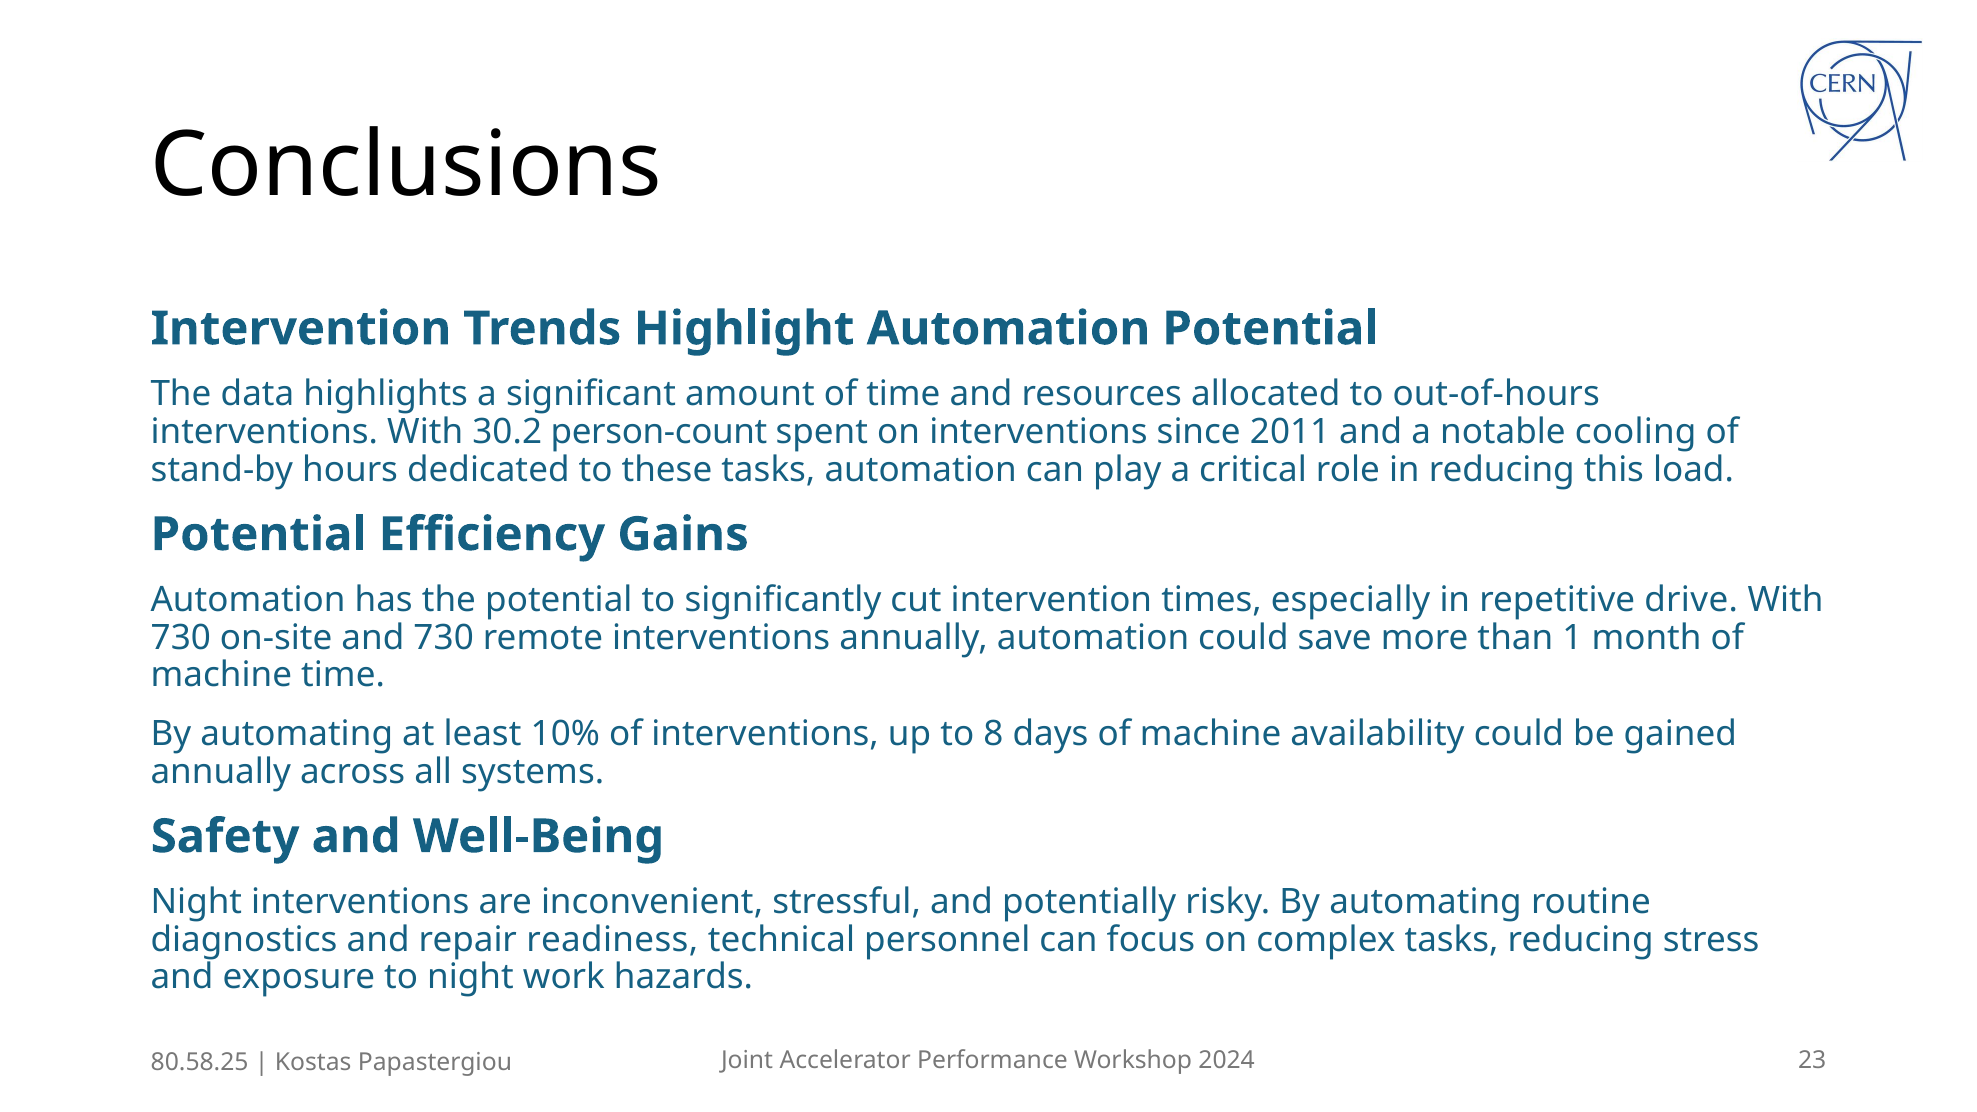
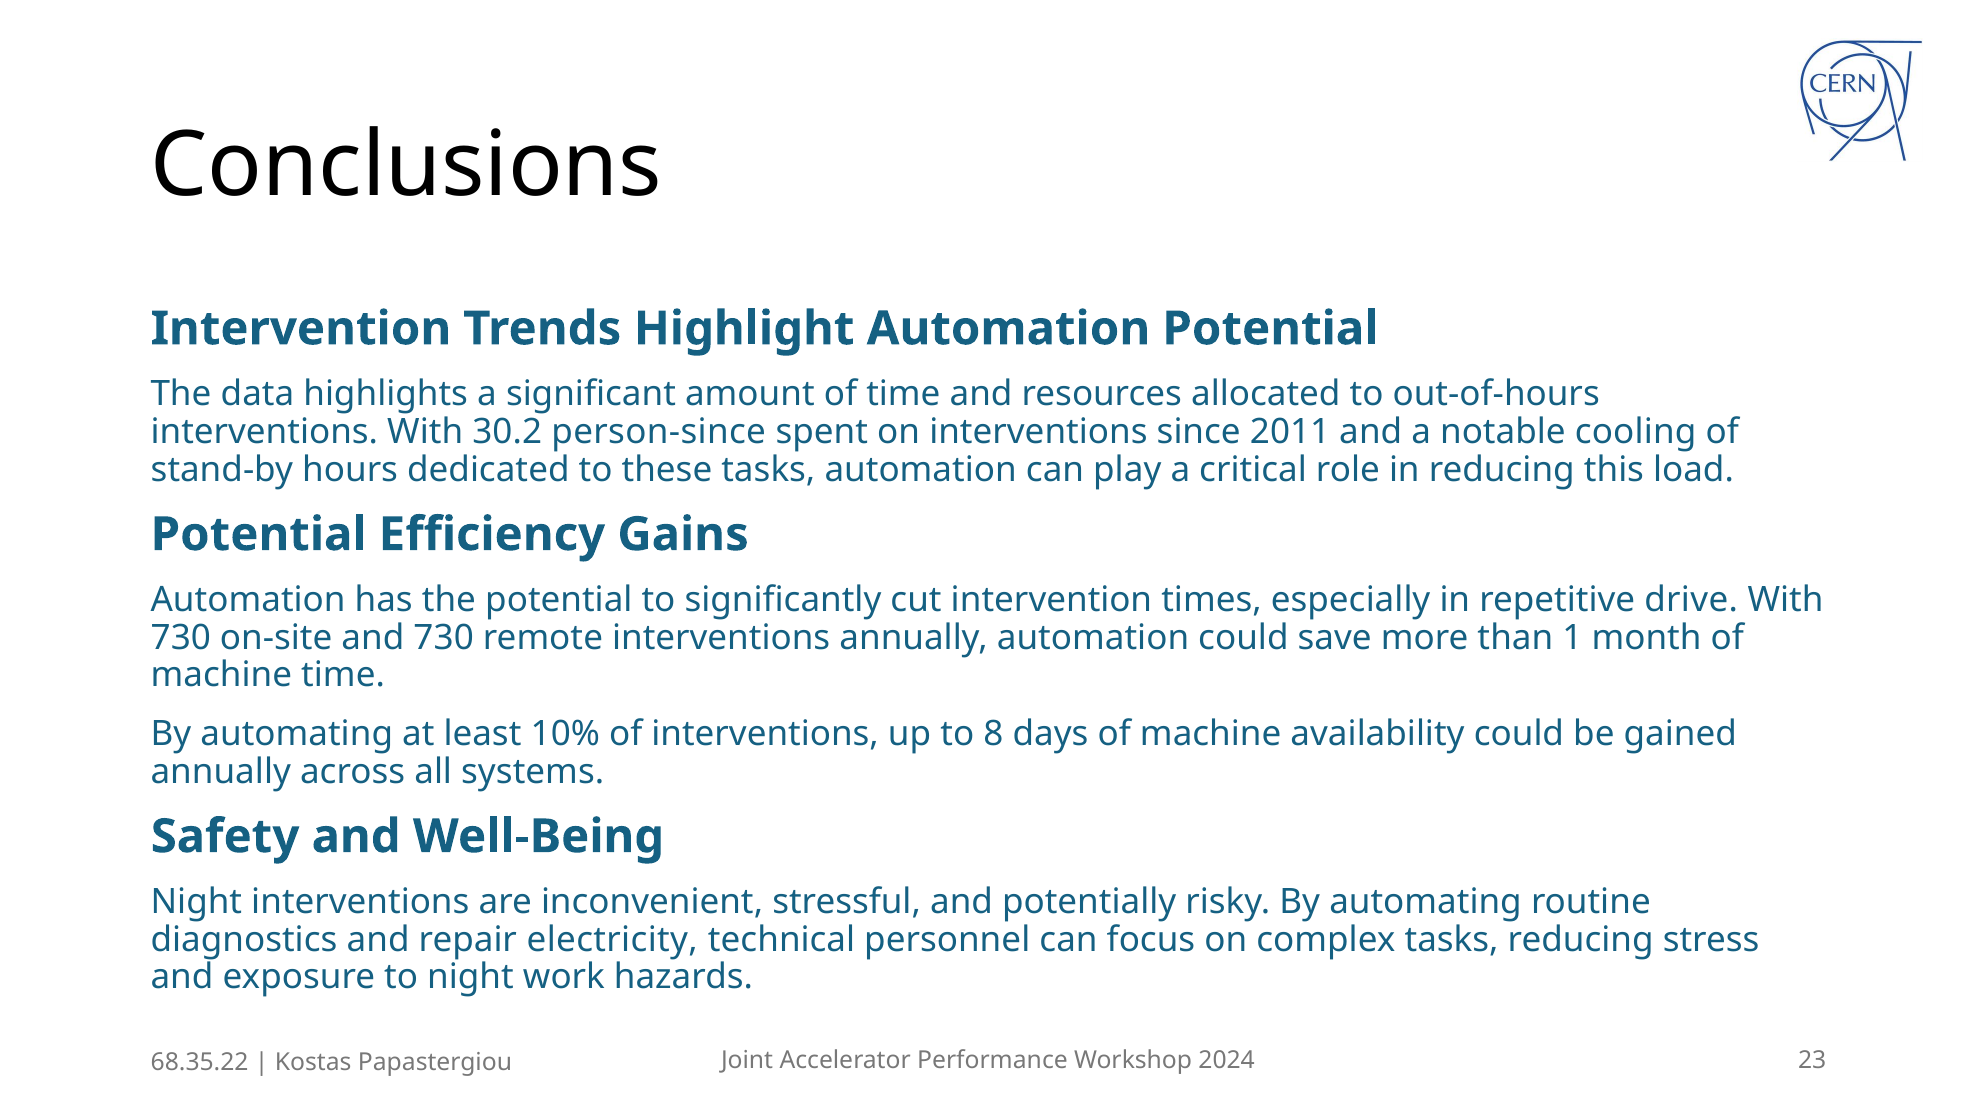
person-count: person-count -> person-since (659, 432)
readiness: readiness -> electricity (612, 940)
80.58.25: 80.58.25 -> 68.35.22 (200, 1062)
